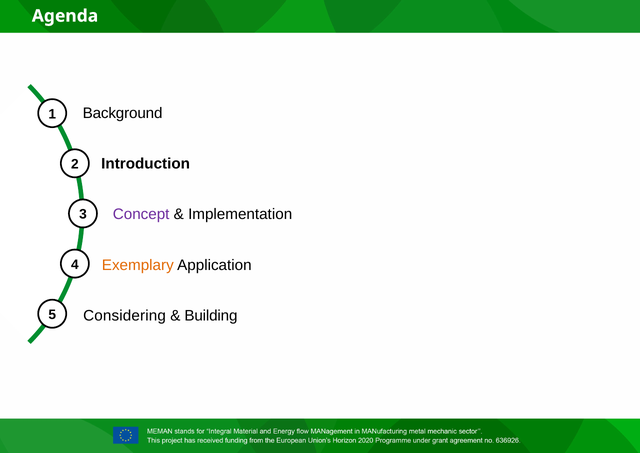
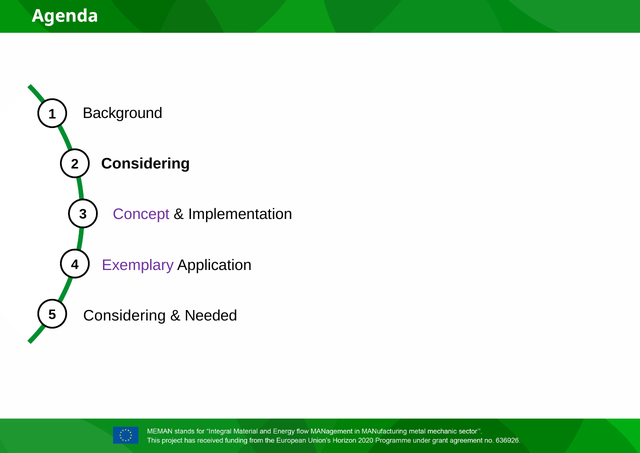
Introduction: Introduction -> Considering (146, 164)
Exemplary colour: orange -> purple (138, 265)
Building: Building -> Needed (211, 316)
